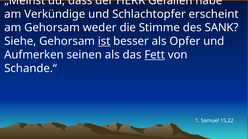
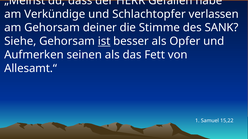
erscheint: erscheint -> verlassen (214, 14)
weder: weder -> deiner (100, 28)
Fett underline: present -> none (155, 55)
Schande.“: Schande.“ -> Allesamt.“ (31, 69)
